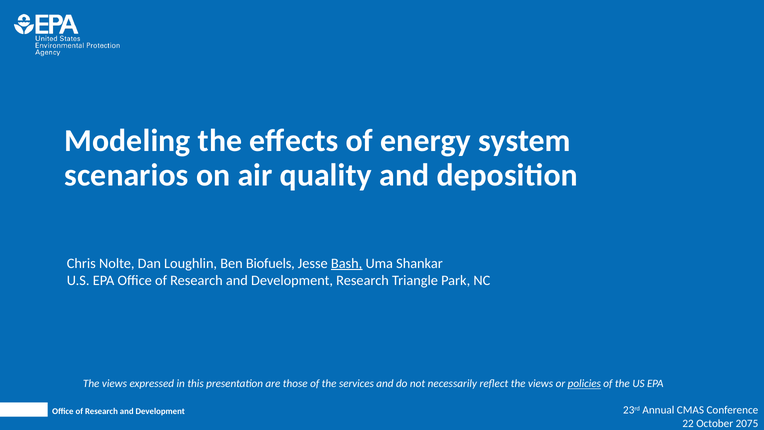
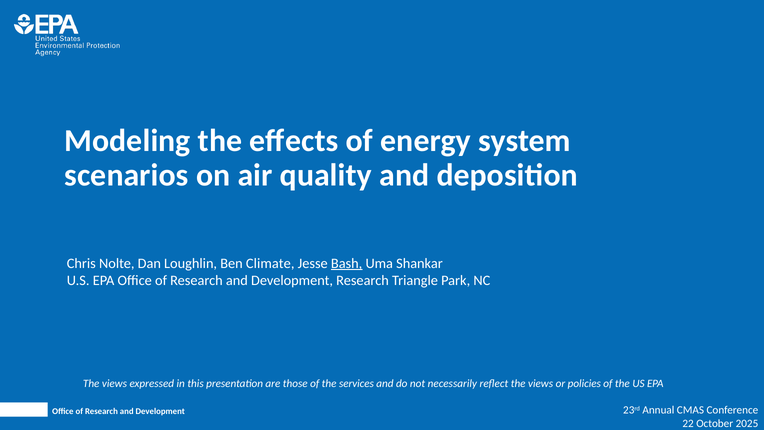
Biofuels: Biofuels -> Climate (270, 263)
policies underline: present -> none (584, 384)
2075: 2075 -> 2025 (747, 423)
